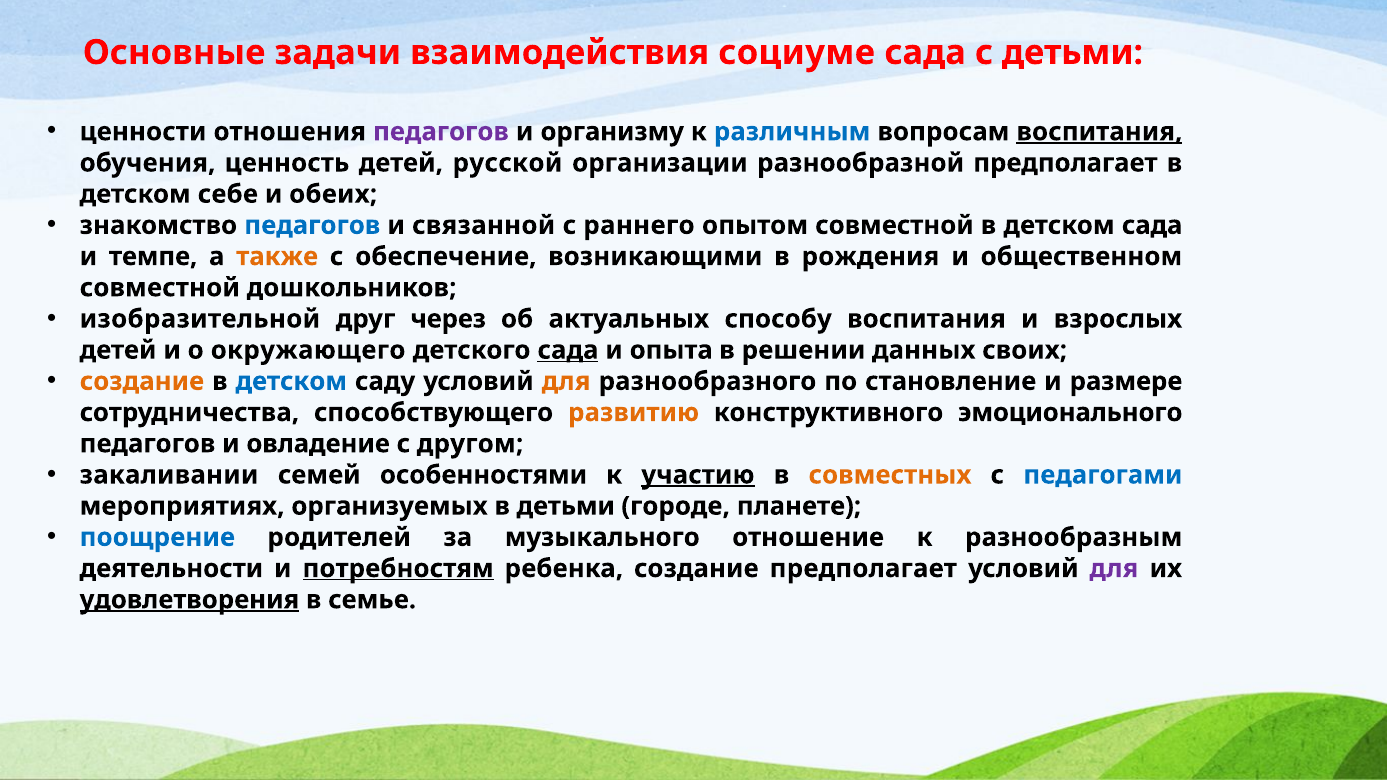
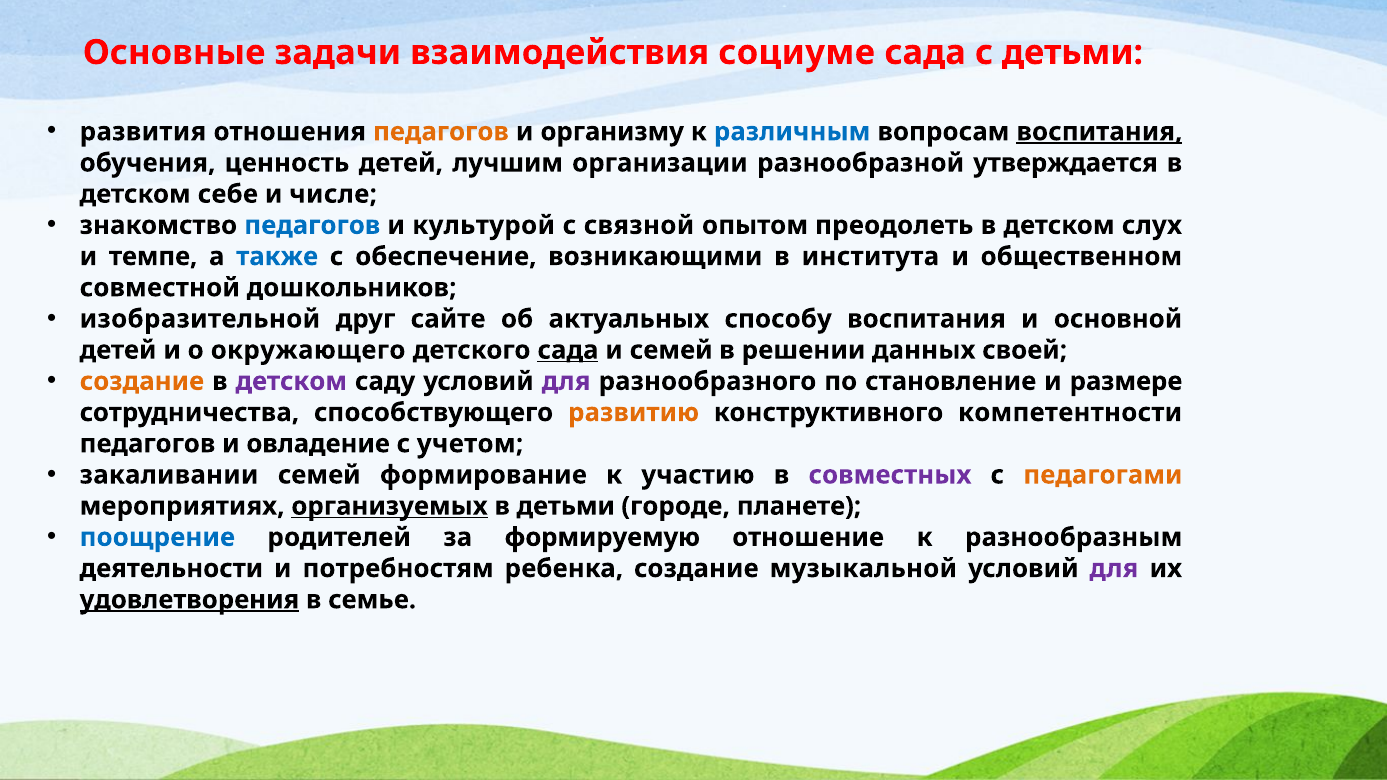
ценности: ценности -> развития (143, 132)
педагогов colour: purple -> orange (441, 132)
русской: русской -> лучшим (508, 163)
разнообразной предполагает: предполагает -> утверждается (1065, 163)
обеих: обеих -> числе (333, 194)
связанной: связанной -> культурой (484, 225)
раннего: раннего -> связной (639, 225)
опытом совместной: совместной -> преодолеть (894, 225)
детском сада: сада -> слух (1152, 225)
также colour: orange -> blue (277, 257)
рождения: рождения -> института (870, 257)
через: через -> сайте (448, 319)
взрослых: взрослых -> основной (1118, 319)
и опыта: опыта -> семей (671, 350)
своих: своих -> своей (1025, 350)
детском colour: blue -> purple (291, 381)
для colour: orange -> purple (566, 381)
эмоционального: эмоционального -> компетентности (1070, 413)
другом: другом -> учетом (470, 444)
особенностями: особенностями -> формирование (483, 475)
участию underline: present -> none (698, 475)
совместных colour: orange -> purple (890, 475)
педагогами colour: blue -> orange (1103, 475)
организуемых underline: none -> present (390, 506)
музыкального: музыкального -> формируемую (602, 537)
потребностям underline: present -> none (398, 569)
создание предполагает: предполагает -> музыкальной (863, 569)
